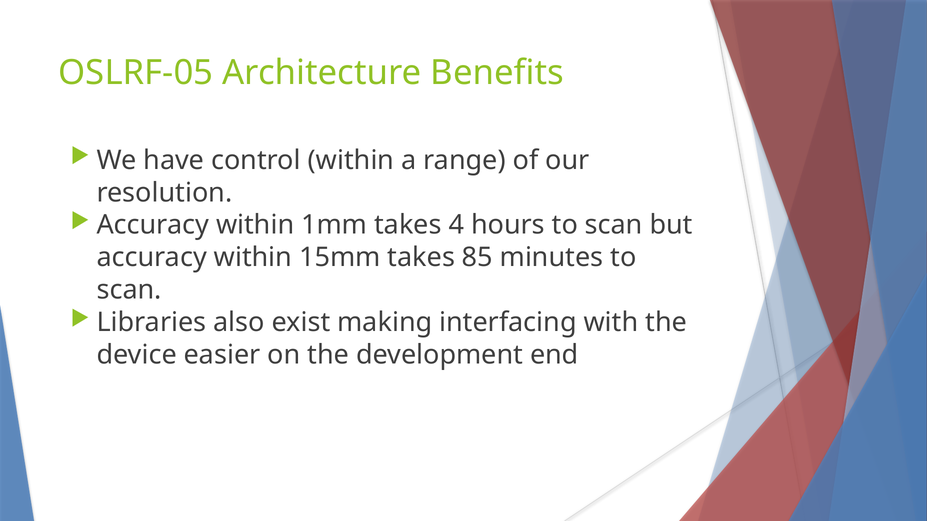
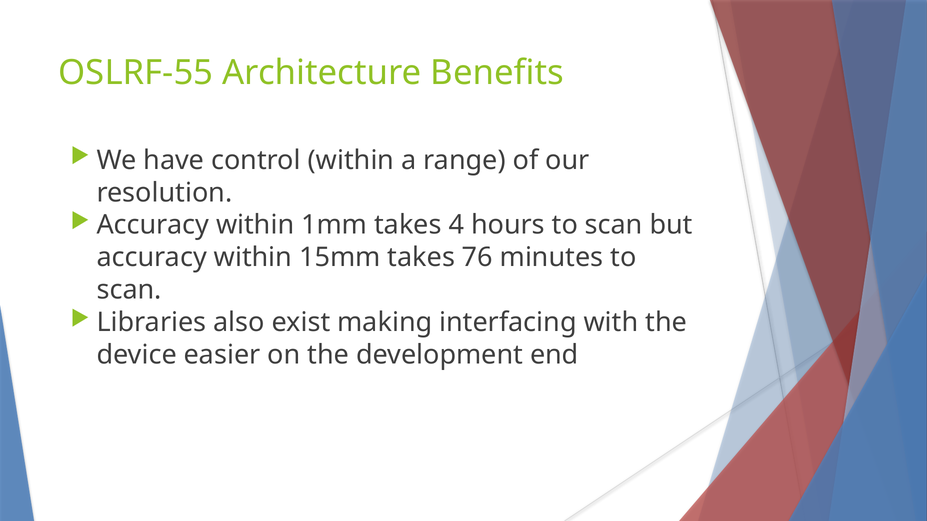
OSLRF-05: OSLRF-05 -> OSLRF-55 (136, 73)
85: 85 -> 76 (477, 258)
